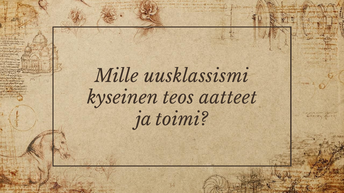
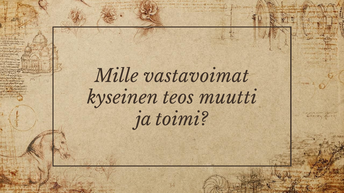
uusklassismi: uusklassismi -> vastavoimat (196, 76)
aatteet: aatteet -> muutti (228, 98)
